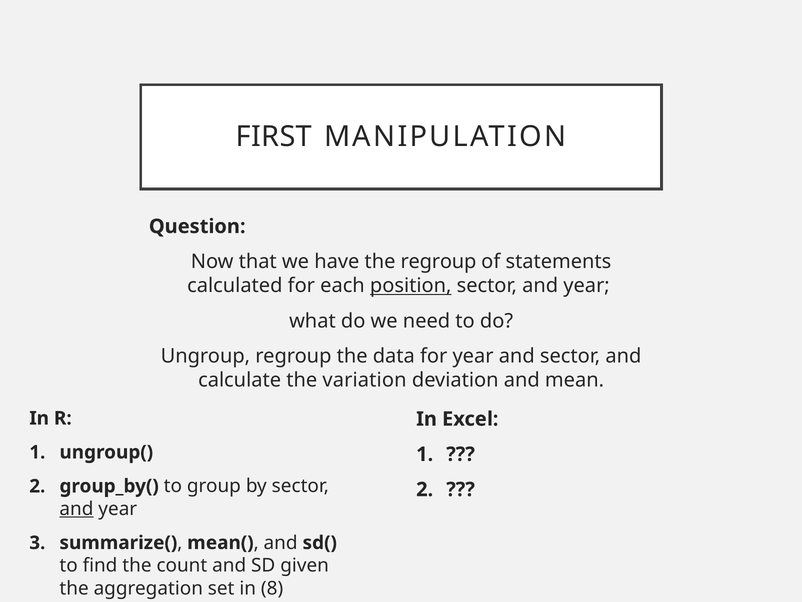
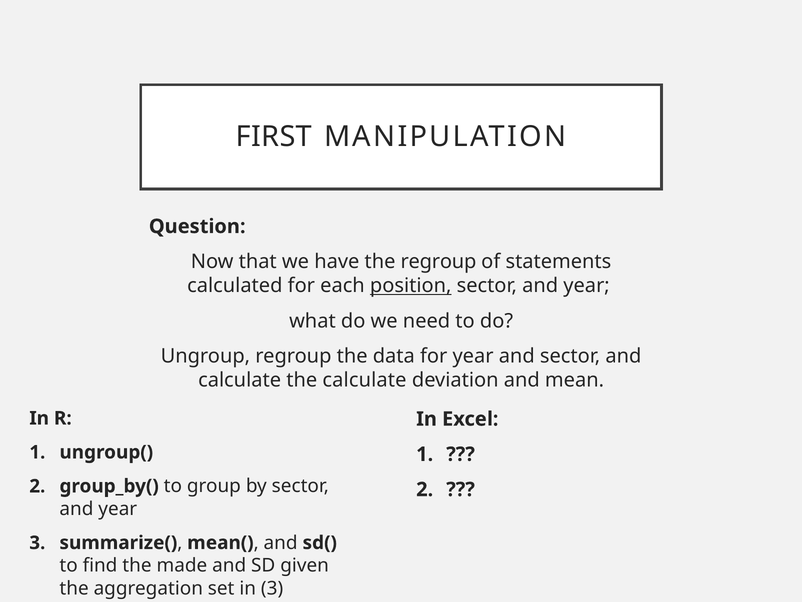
the variation: variation -> calculate (364, 380)
and underline: present -> none (76, 508)
count: count -> made (182, 565)
in 8: 8 -> 3 (272, 588)
